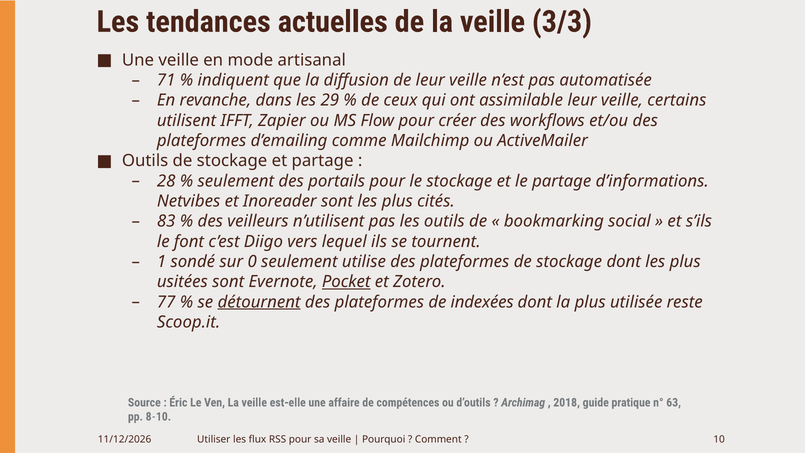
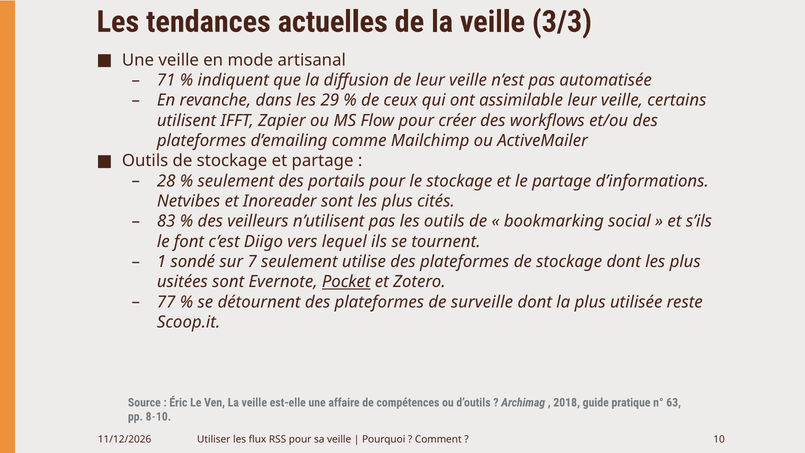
0: 0 -> 7 (252, 262)
détournent underline: present -> none (259, 302)
indexées: indexées -> surveille (482, 302)
